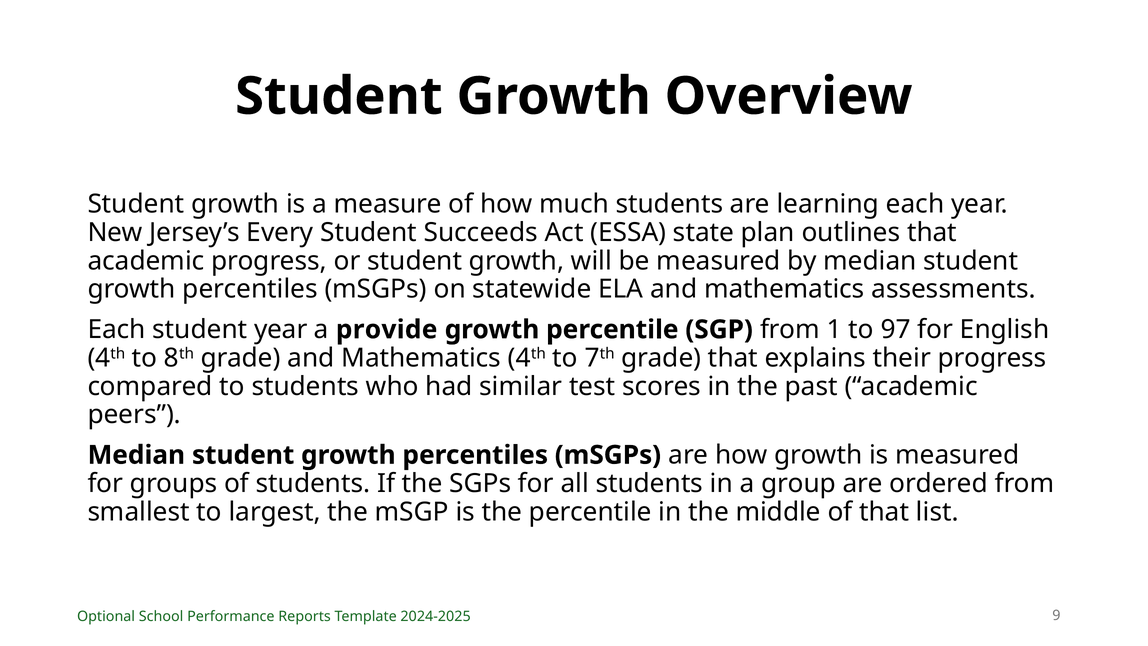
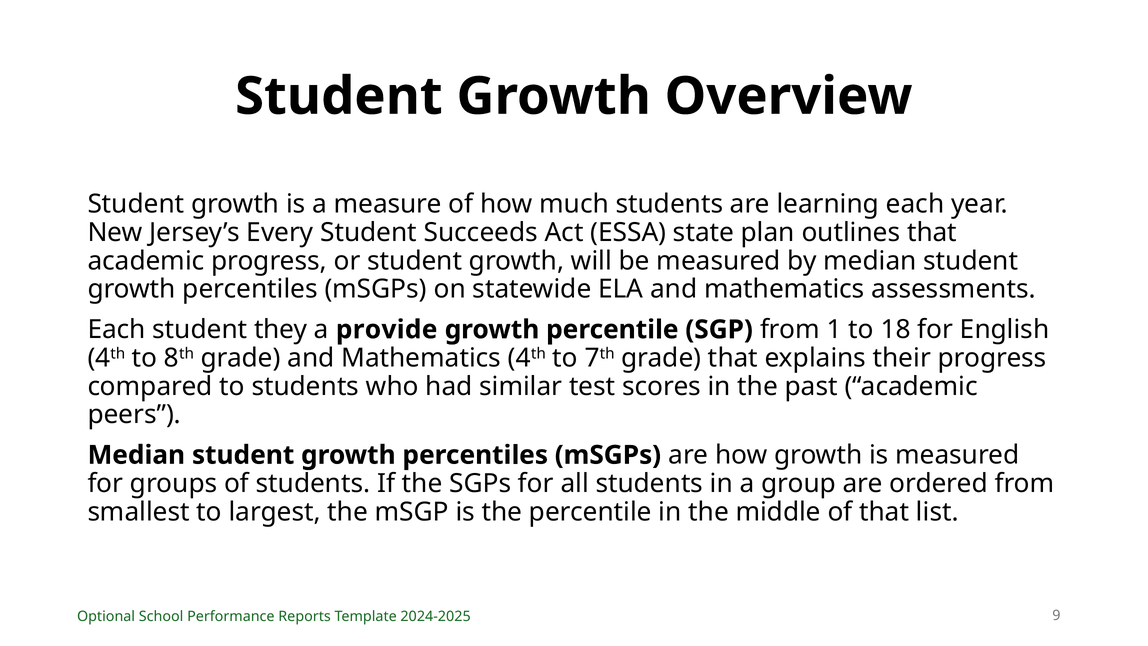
student year: year -> they (281, 329)
97: 97 -> 18 (896, 329)
